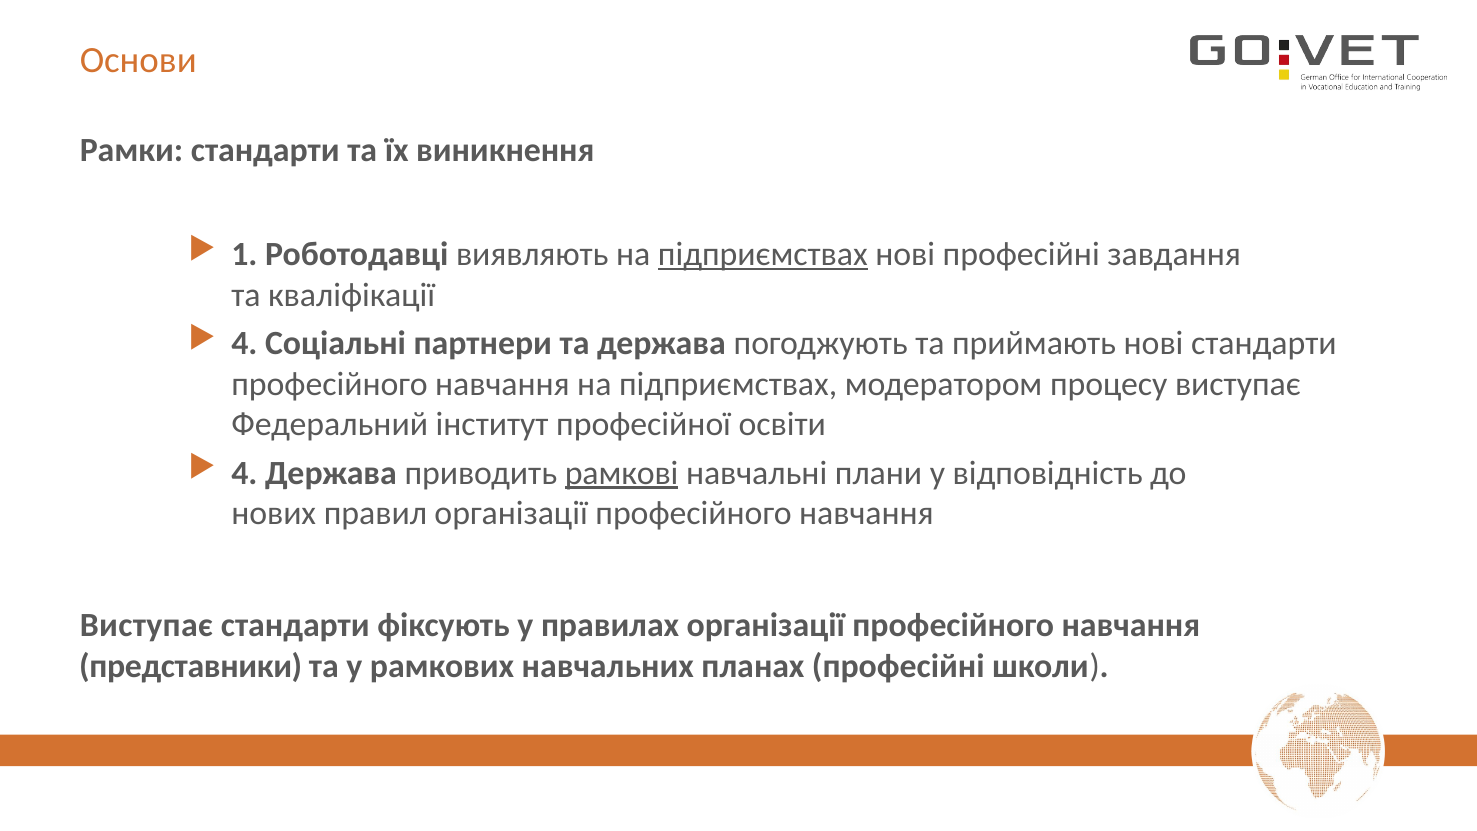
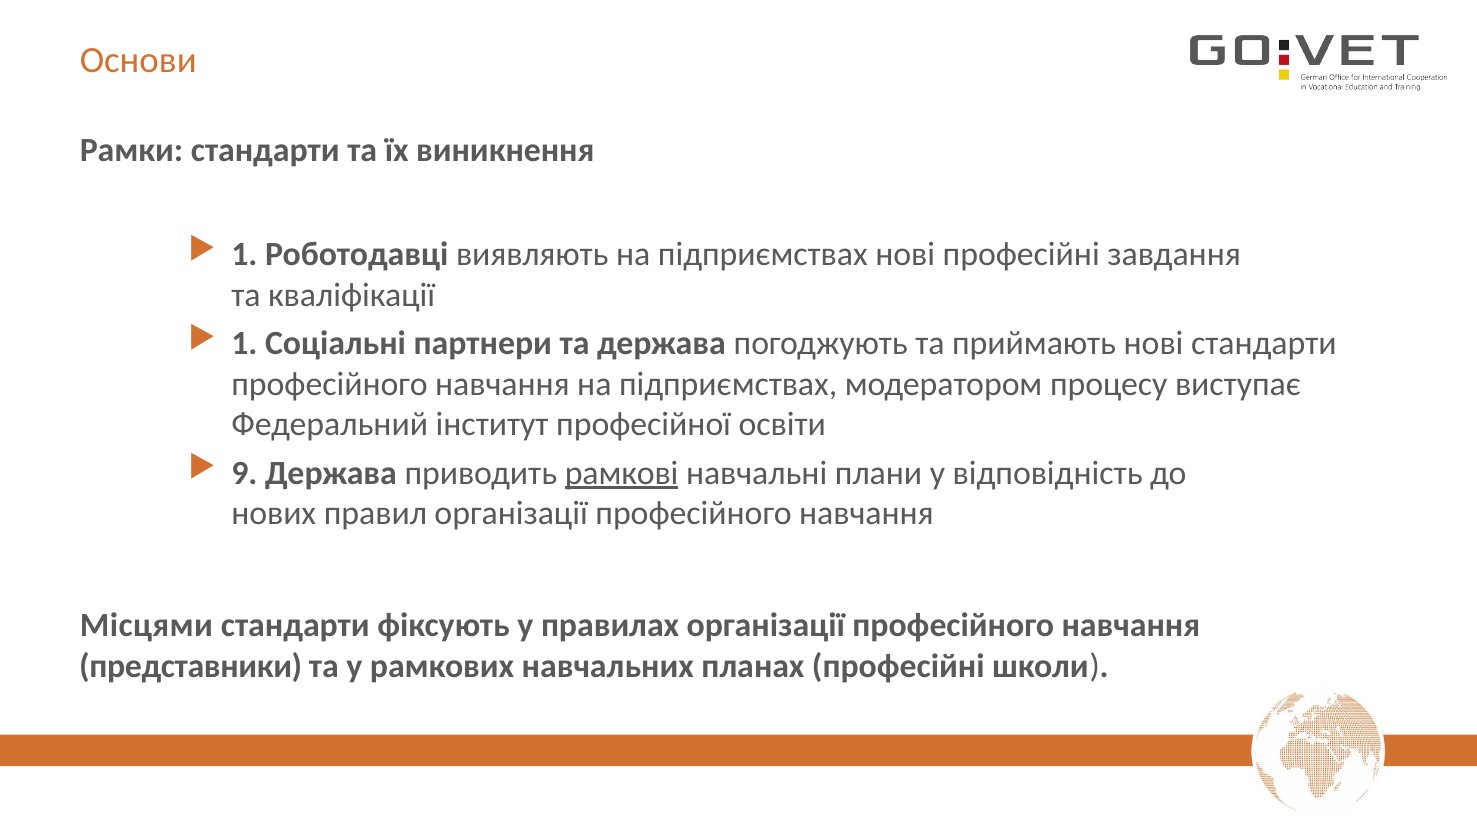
підприємствах underline: present -> none (763, 254)
4: 4 -> 1 (244, 343)
4: 4 -> 9 (244, 473)
Виступає: Виступає -> Місцями (146, 625)
